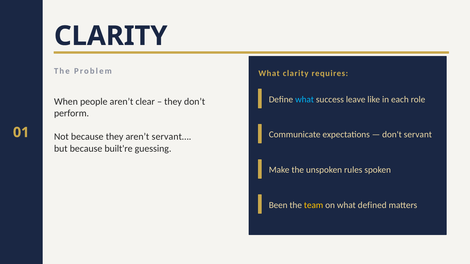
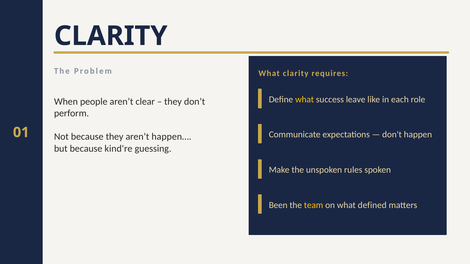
what colour: light blue -> yellow (305, 100)
servant: servant -> happen (418, 135)
servant…: servant… -> happen… (171, 137)
built're: built're -> kind're (119, 149)
